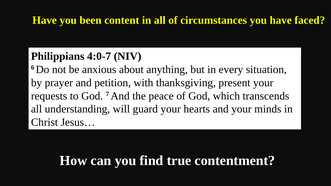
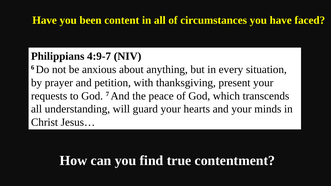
4:0-7: 4:0-7 -> 4:9-7 (99, 56)
